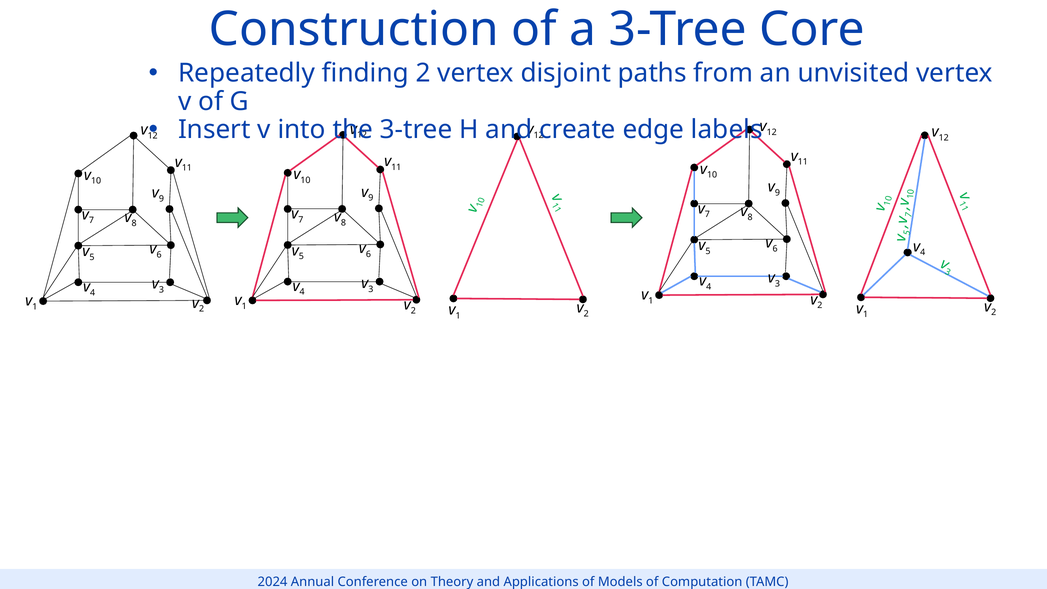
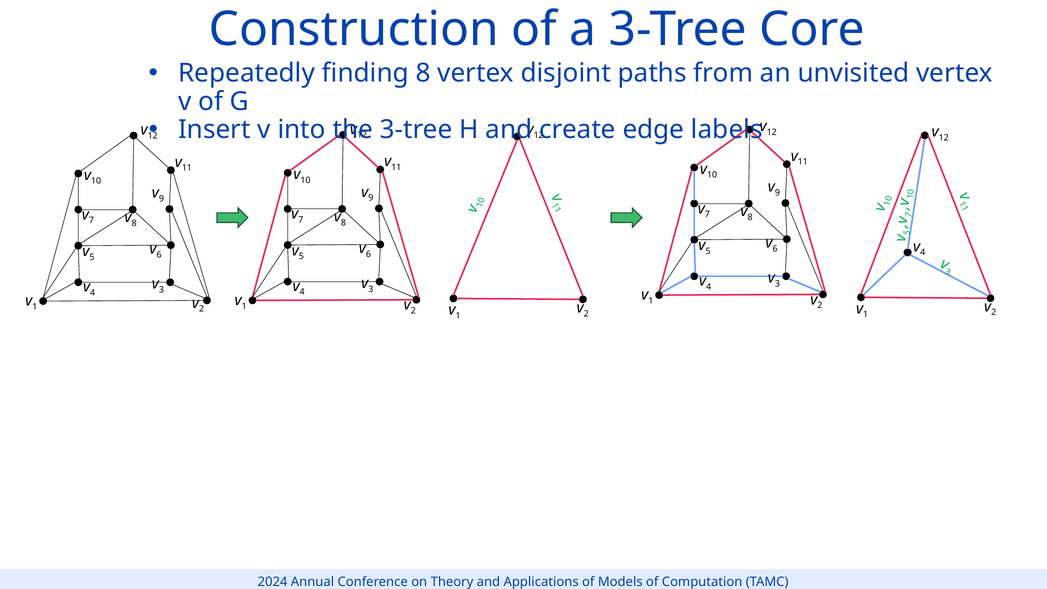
finding 2: 2 -> 8 (423, 73)
